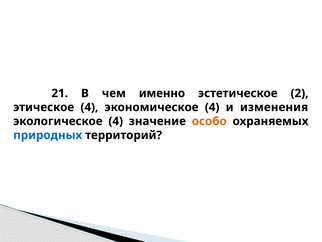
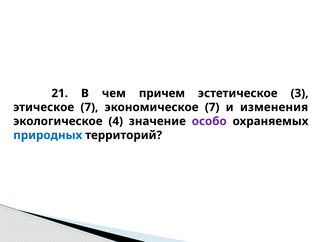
именно: именно -> причем (162, 93)
2: 2 -> 3 (300, 93)
этическое 4: 4 -> 7 (89, 107)
экономическое 4: 4 -> 7 (212, 107)
особо colour: orange -> purple (209, 121)
